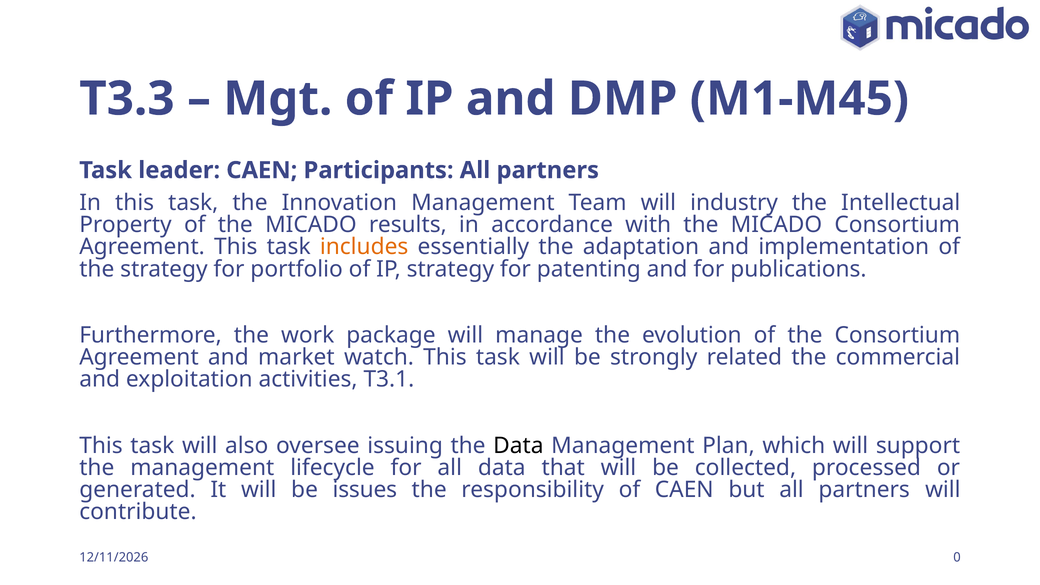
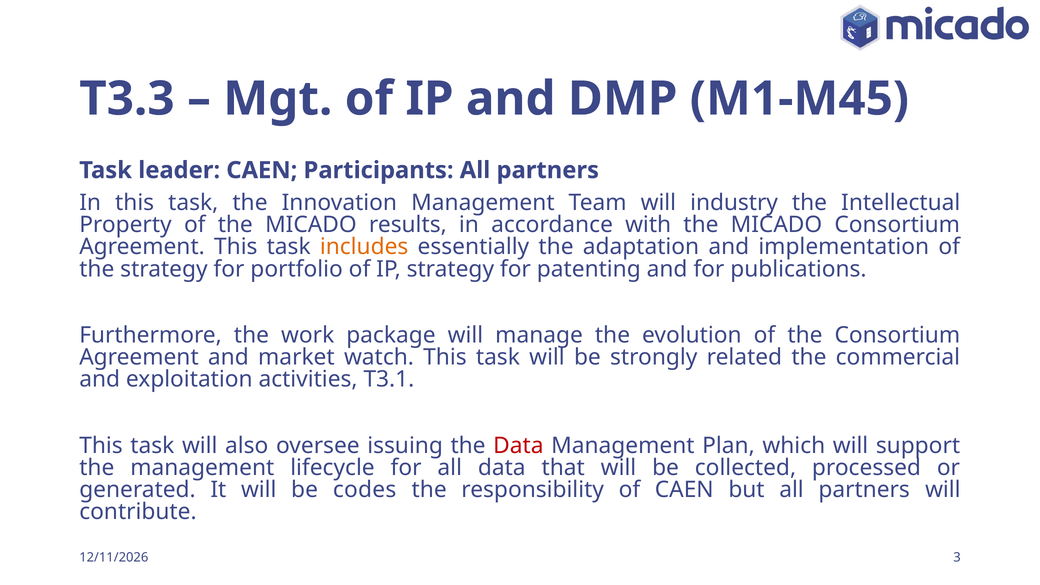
Data colour: black -> red (518, 446)
issues: issues -> codes (365, 490)
0: 0 -> 3 (957, 558)
